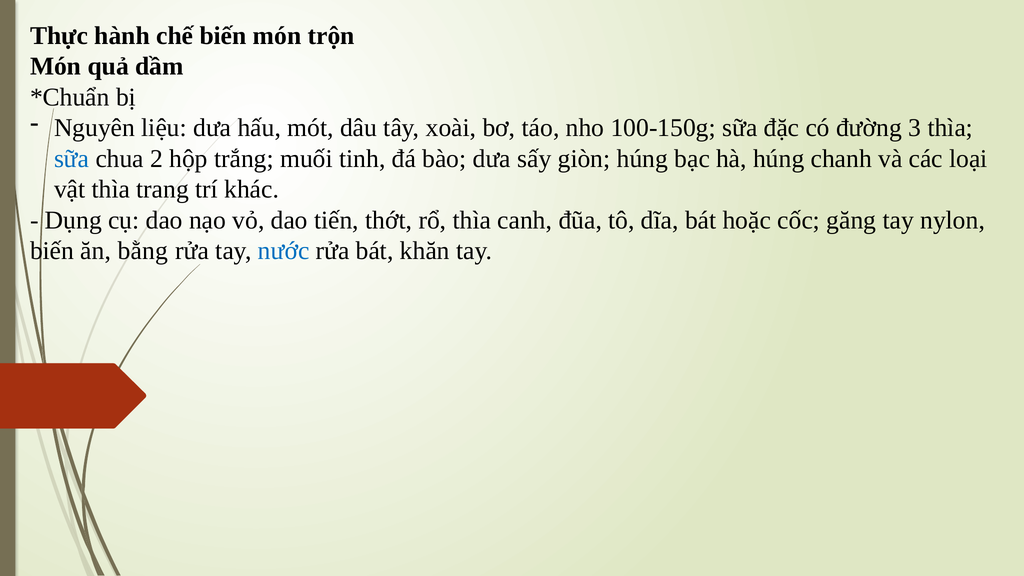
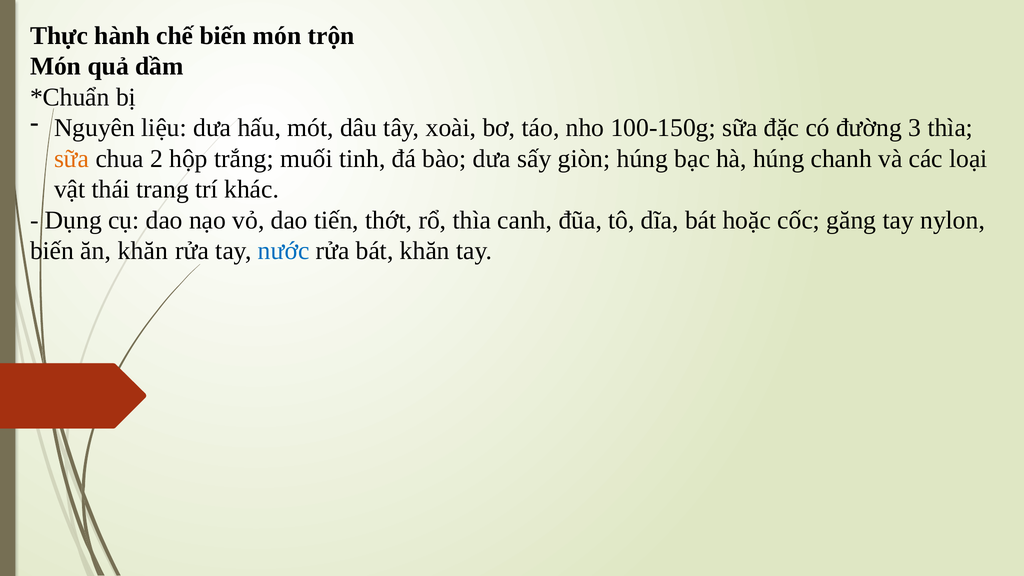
sữa colour: blue -> orange (72, 159)
vật thìa: thìa -> thái (111, 189)
ăn bằng: bằng -> khăn (143, 251)
